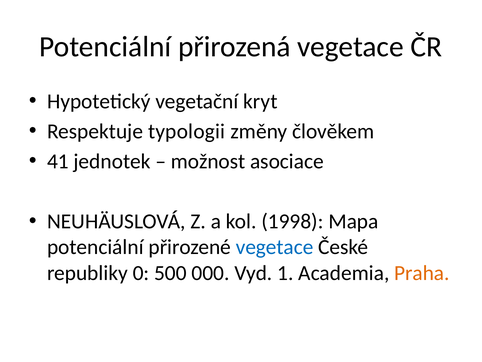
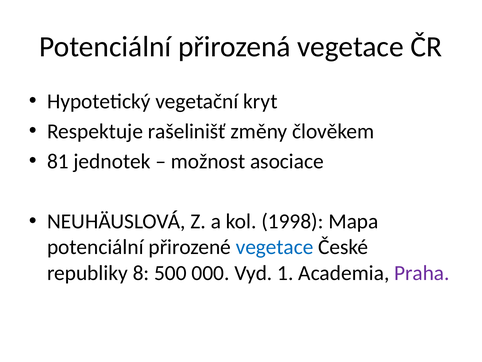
typologii: typologii -> rašelinišť (187, 131)
41: 41 -> 81 (58, 161)
0: 0 -> 8 (141, 273)
Praha colour: orange -> purple (422, 273)
